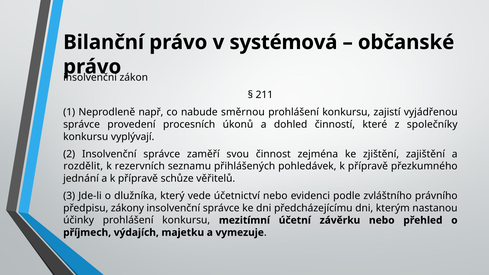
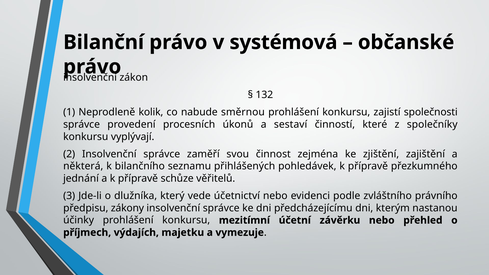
211: 211 -> 132 (264, 95)
např: např -> kolik (151, 112)
vyjádřenou: vyjádřenou -> společnosti (431, 112)
dohled: dohled -> sestaví (291, 124)
rozdělit: rozdělit -> některá (83, 166)
rezervních: rezervních -> bilančního (140, 166)
